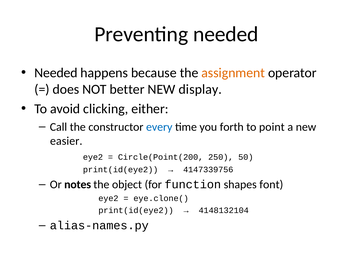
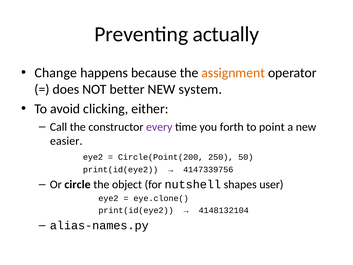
Preventing needed: needed -> actually (226, 34)
Needed: Needed -> Change (56, 73)
display: display -> system (200, 89)
every colour: blue -> purple (159, 127)
notes: notes -> circle (78, 184)
function: function -> nutshell (193, 184)
font: font -> user (271, 184)
